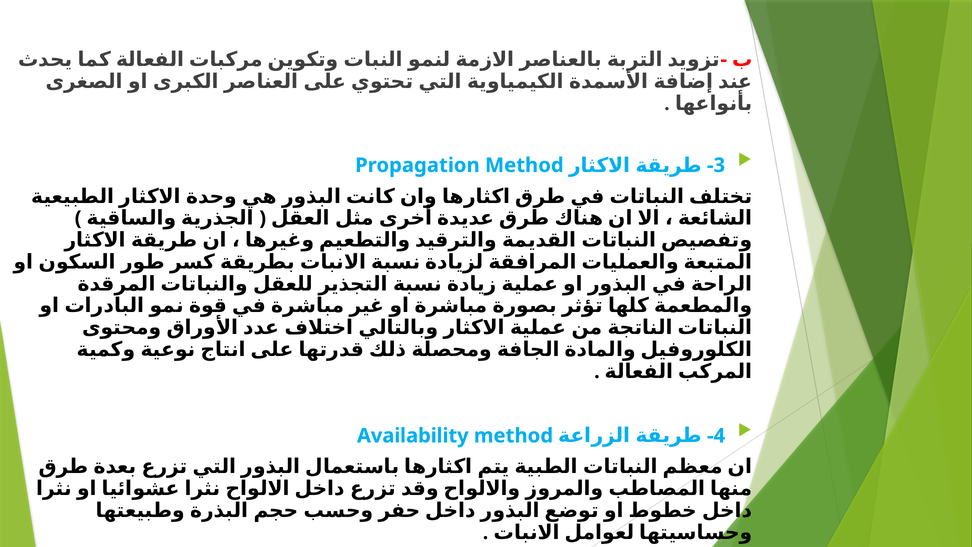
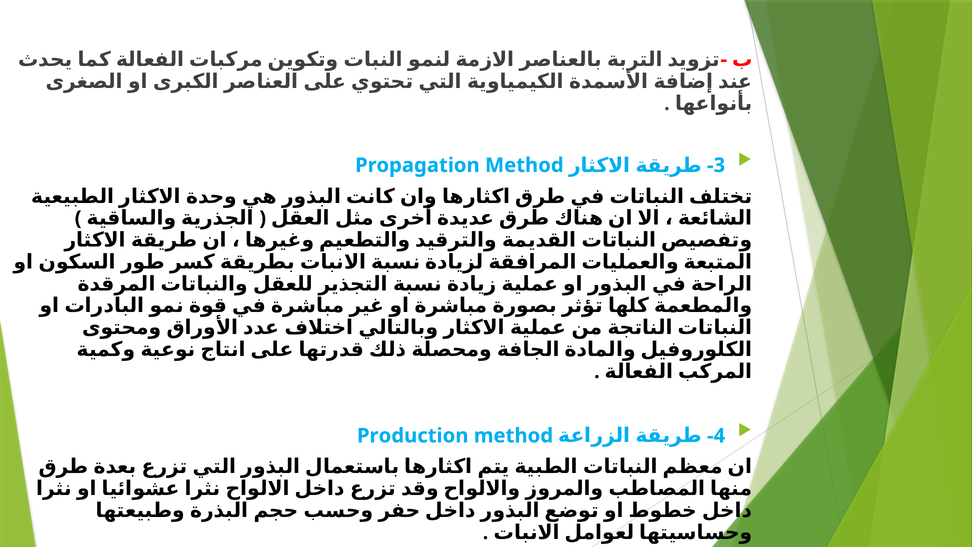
Availability: Availability -> Production (413, 436)
